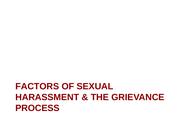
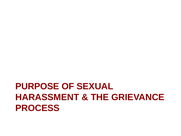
FACTORS: FACTORS -> PURPOSE (37, 86)
